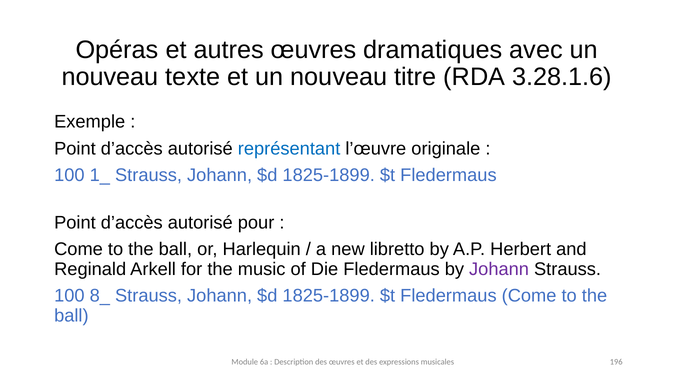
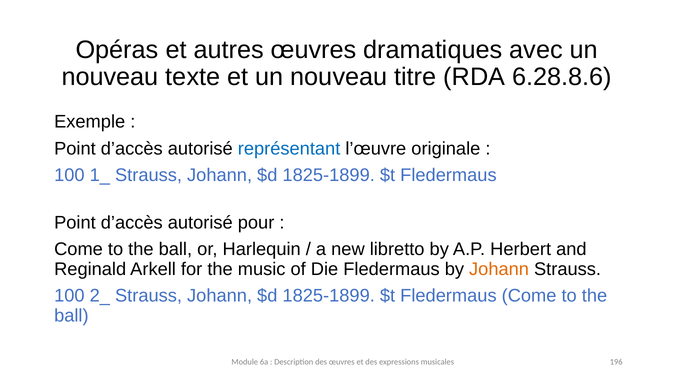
3.28.1.6: 3.28.1.6 -> 6.28.8.6 (562, 77)
Johann colour: purple -> orange (499, 269)
8_: 8_ -> 2_ (100, 296)
